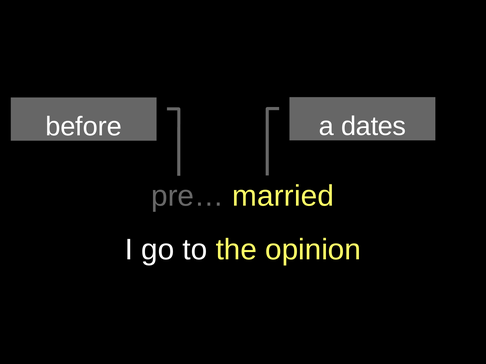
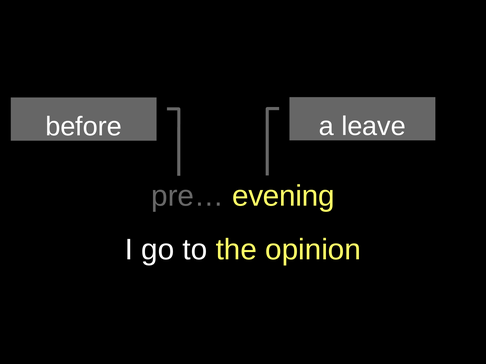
dates: dates -> leave (374, 126)
married: married -> evening (283, 196)
